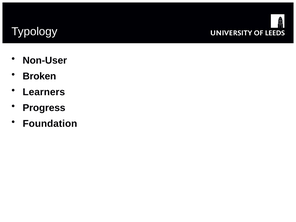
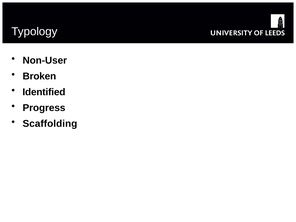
Learners: Learners -> Identified (44, 92)
Foundation: Foundation -> Scaffolding (50, 124)
